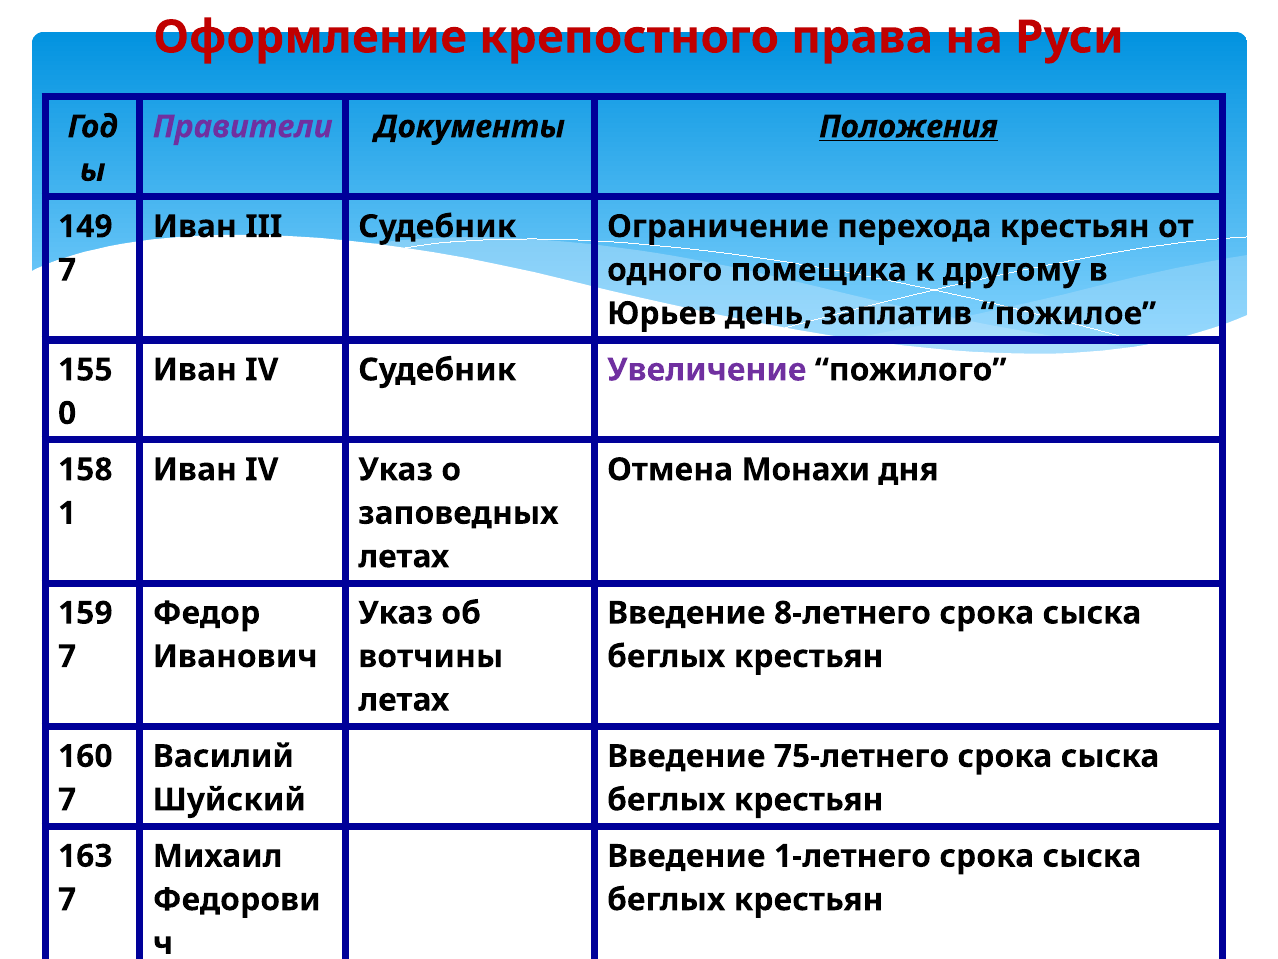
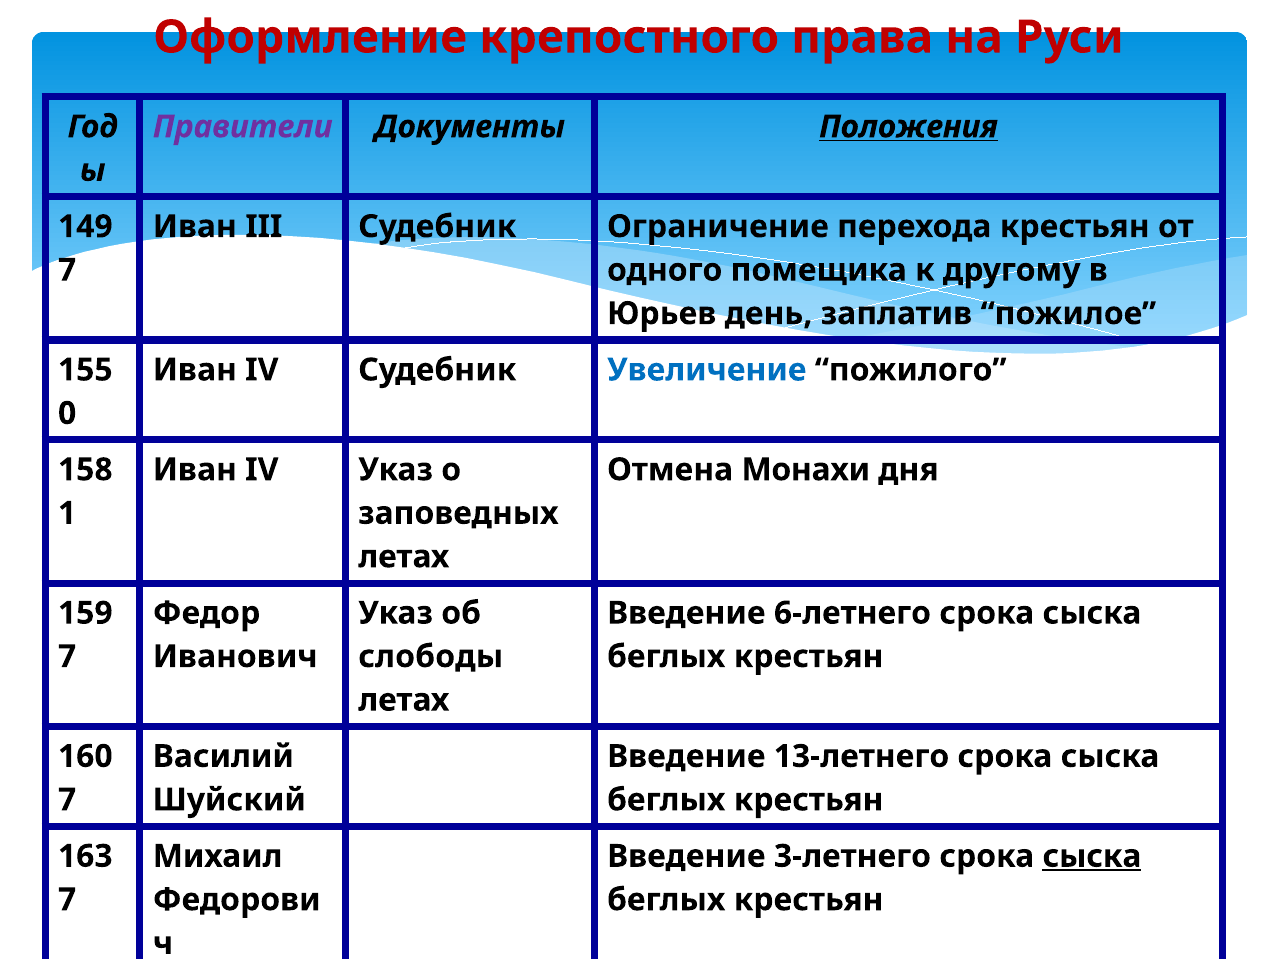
Увеличение colour: purple -> blue (707, 370)
8-летнего: 8-летнего -> 6-летнего (852, 613)
вотчины: вотчины -> слободы (431, 656)
75-летнего: 75-летнего -> 13-летнего (861, 756)
1-летнего: 1-летнего -> 3-летнего (852, 856)
сыска underline: none -> present (1092, 856)
